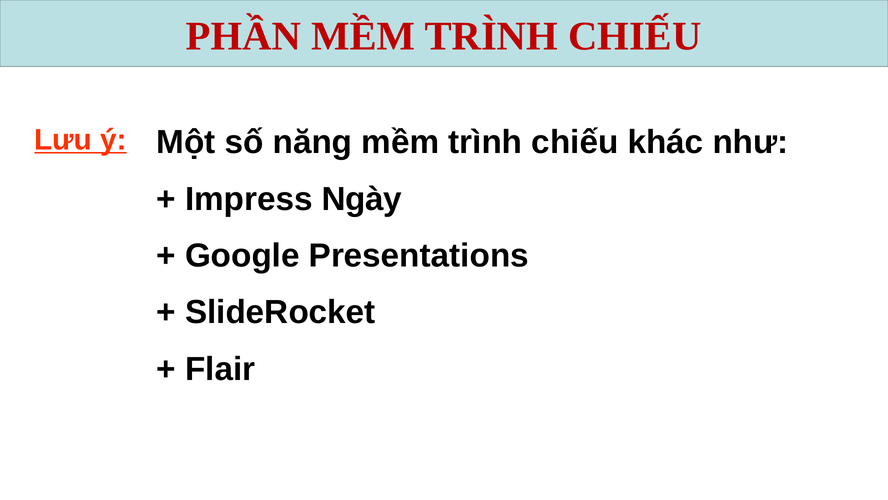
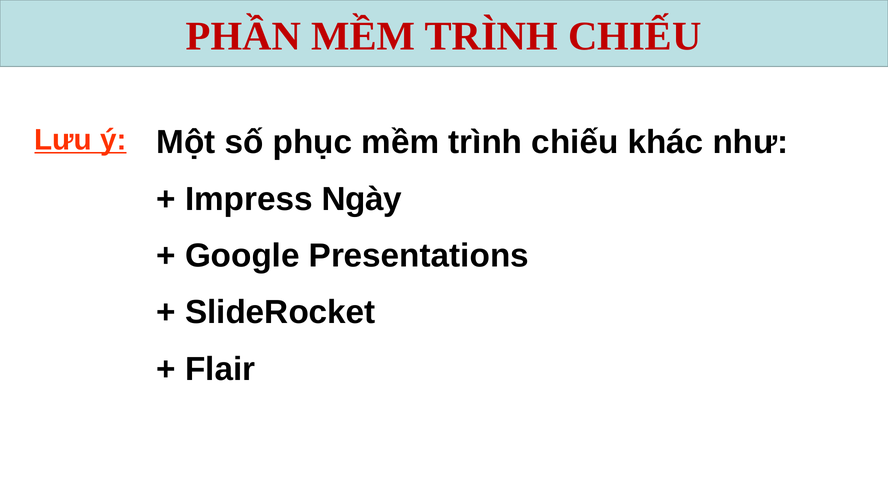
năng: năng -> phục (312, 142)
